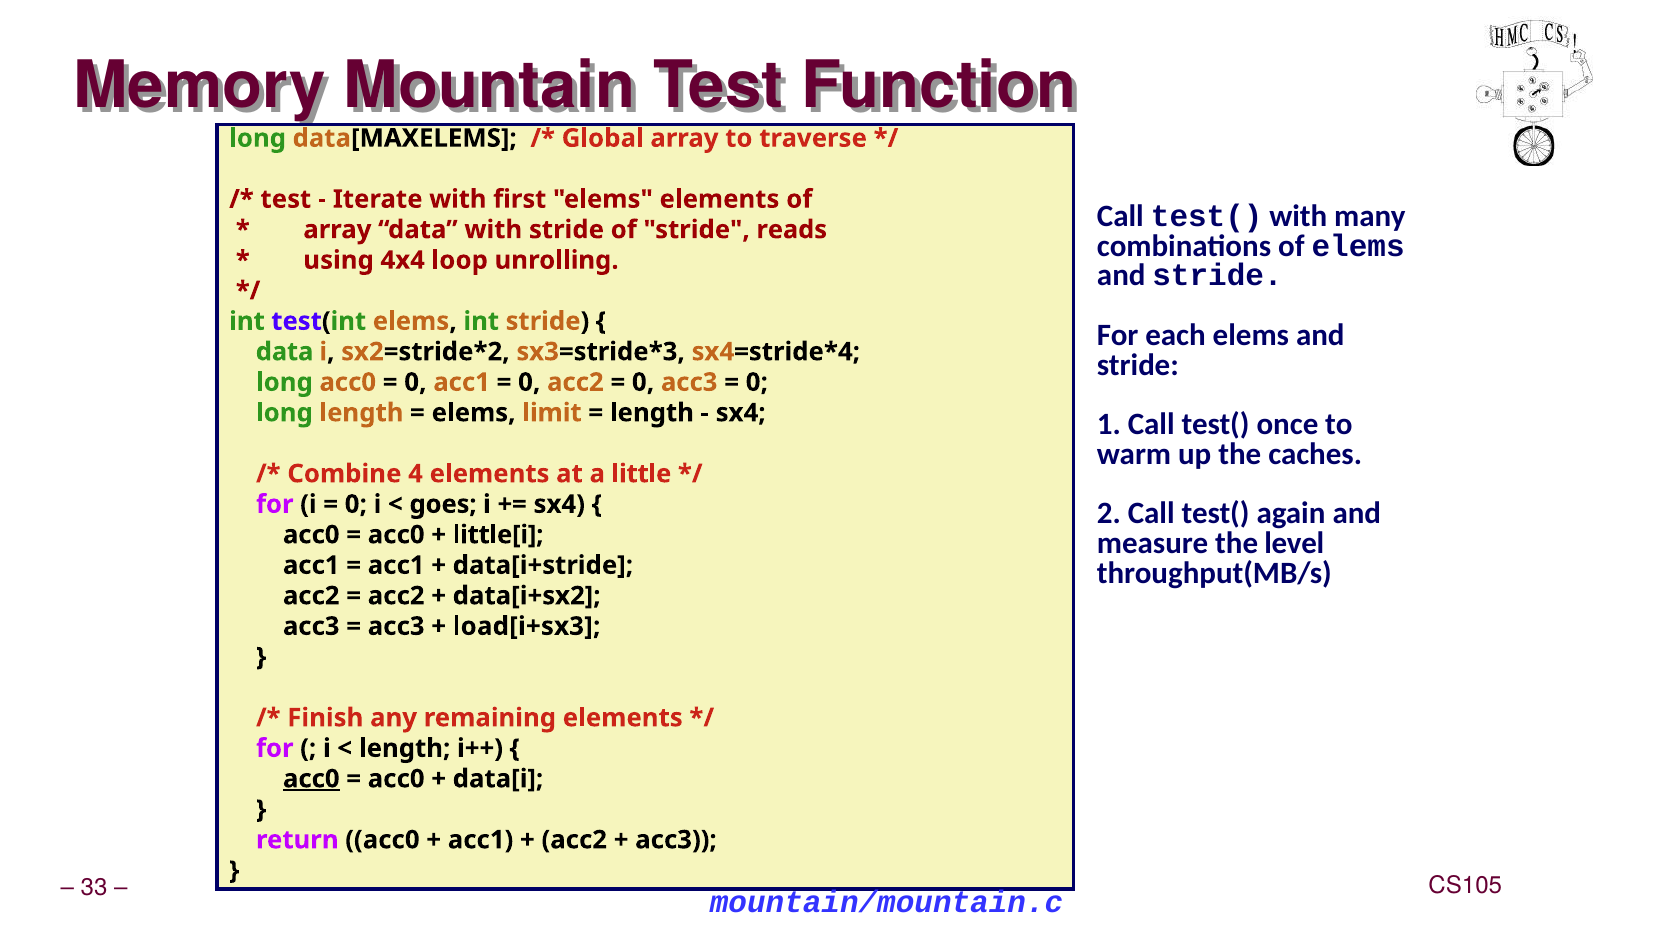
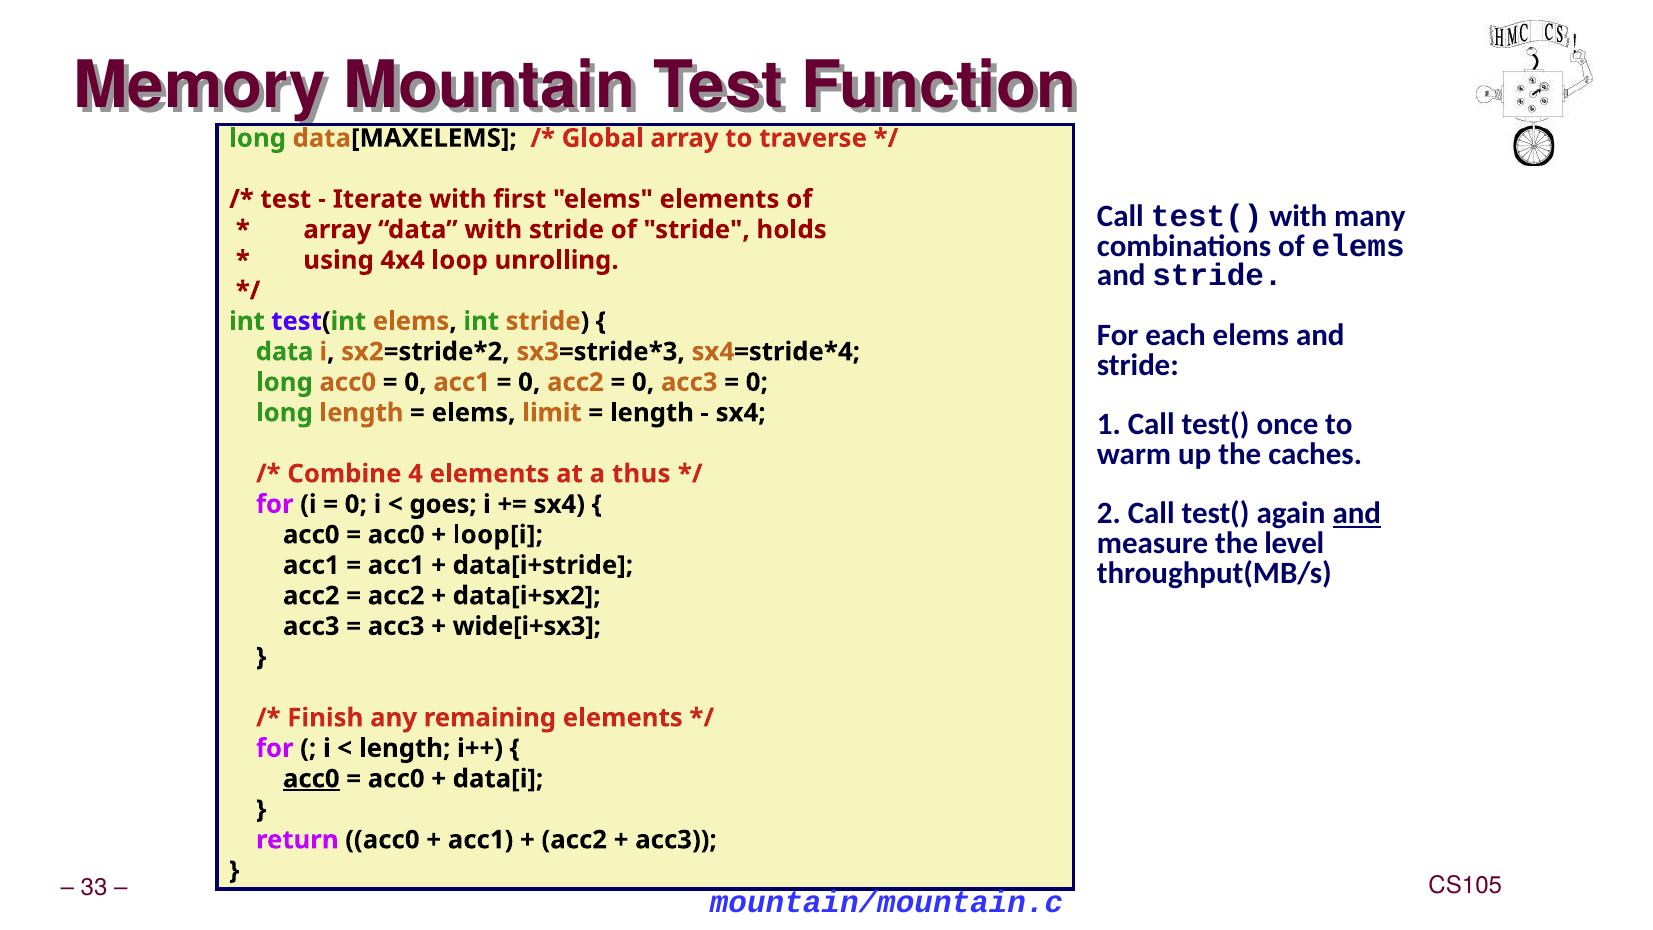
reads: reads -> holds (792, 230)
little: little -> thus (641, 474)
and underline: none -> present (1357, 514)
little[i: little[i -> loop[i (498, 535)
load[i+sx3: load[i+sx3 -> wide[i+sx3 (527, 626)
